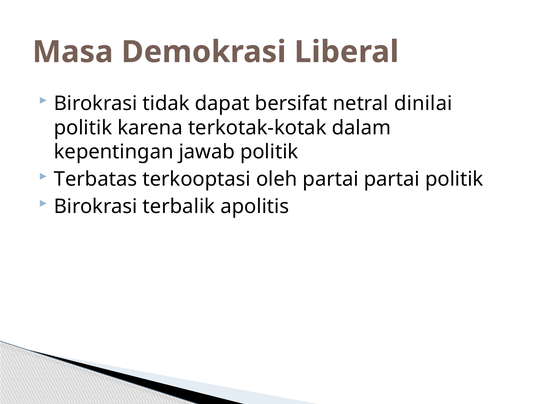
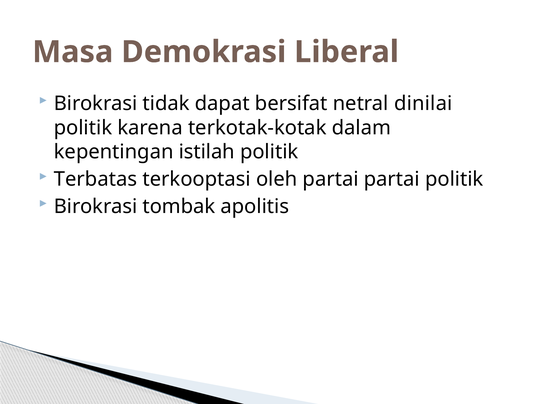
jawab: jawab -> istilah (207, 152)
terbalik: terbalik -> tombak (179, 207)
